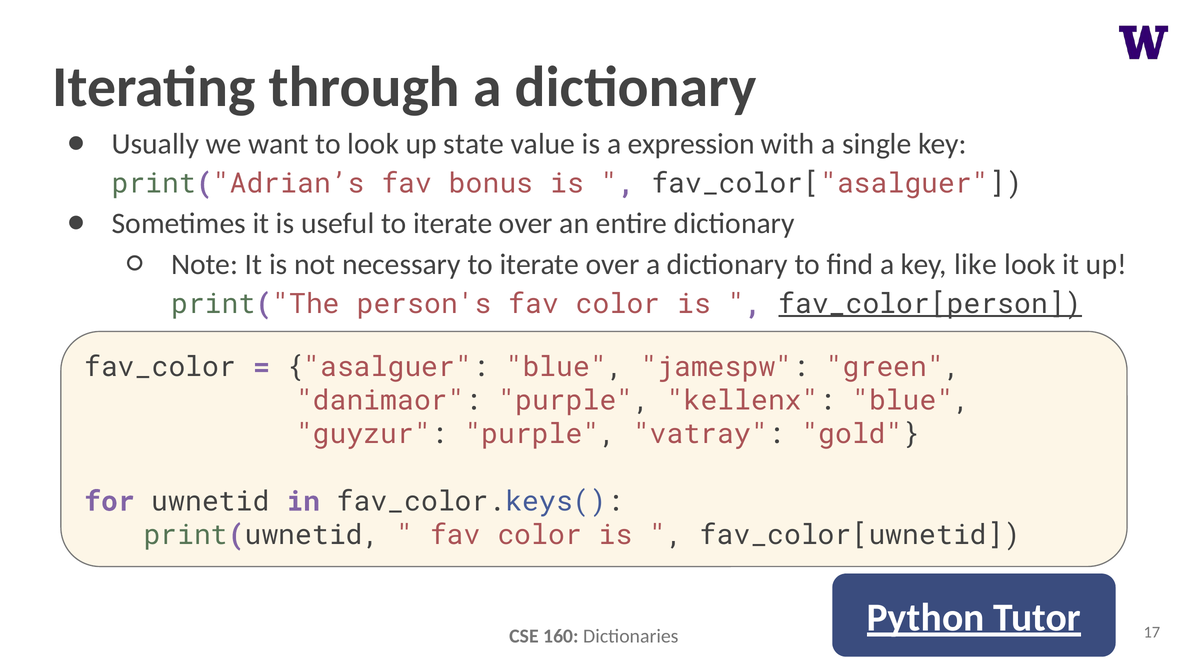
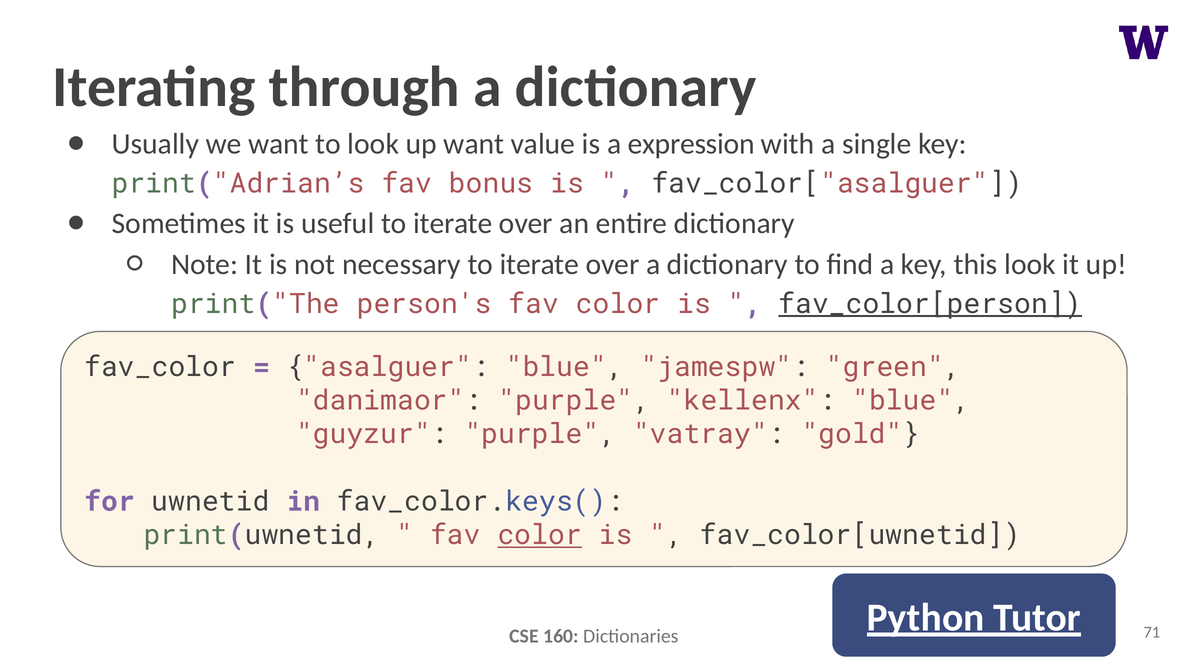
up state: state -> want (474, 144)
like: like -> this (976, 265)
color underline: none -> present (540, 535)
17: 17 -> 71 (1152, 632)
